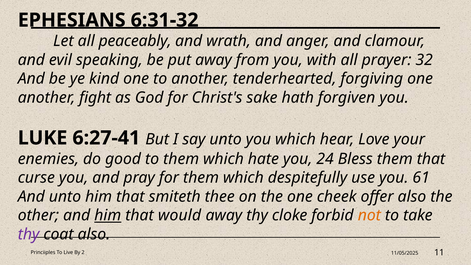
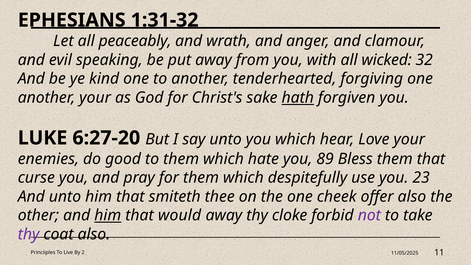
6:31-32: 6:31-32 -> 1:31-32 (165, 20)
prayer: prayer -> wicked (387, 60)
another fight: fight -> your (95, 98)
hath underline: none -> present (298, 98)
6:27-41: 6:27-41 -> 6:27-20 (106, 138)
24: 24 -> 89 (325, 159)
61: 61 -> 23 (421, 178)
not colour: orange -> purple (369, 215)
